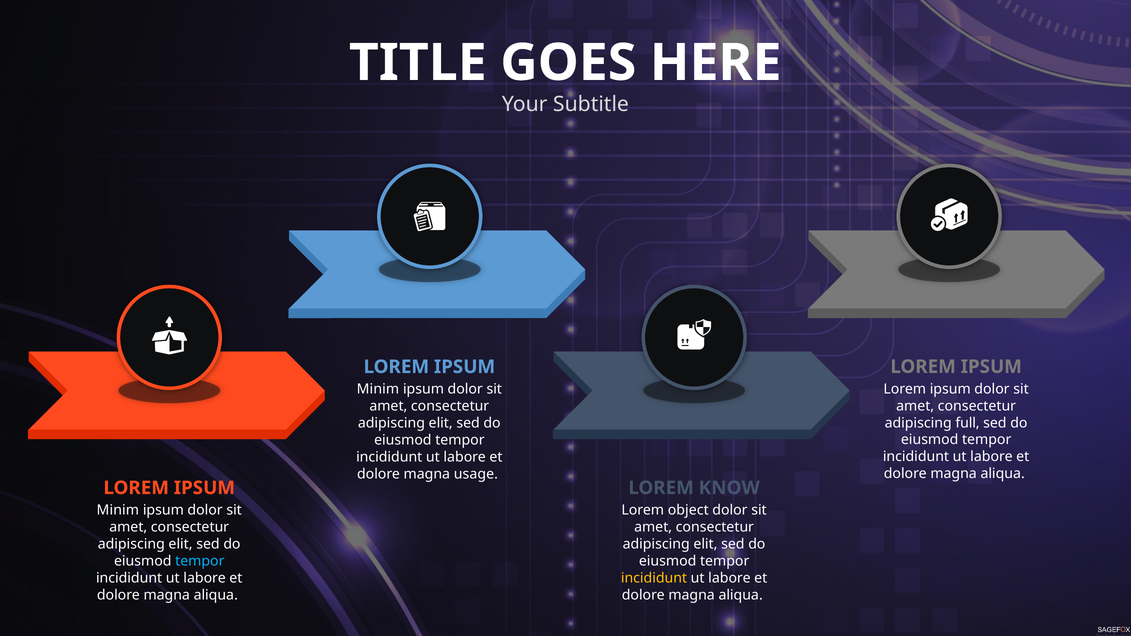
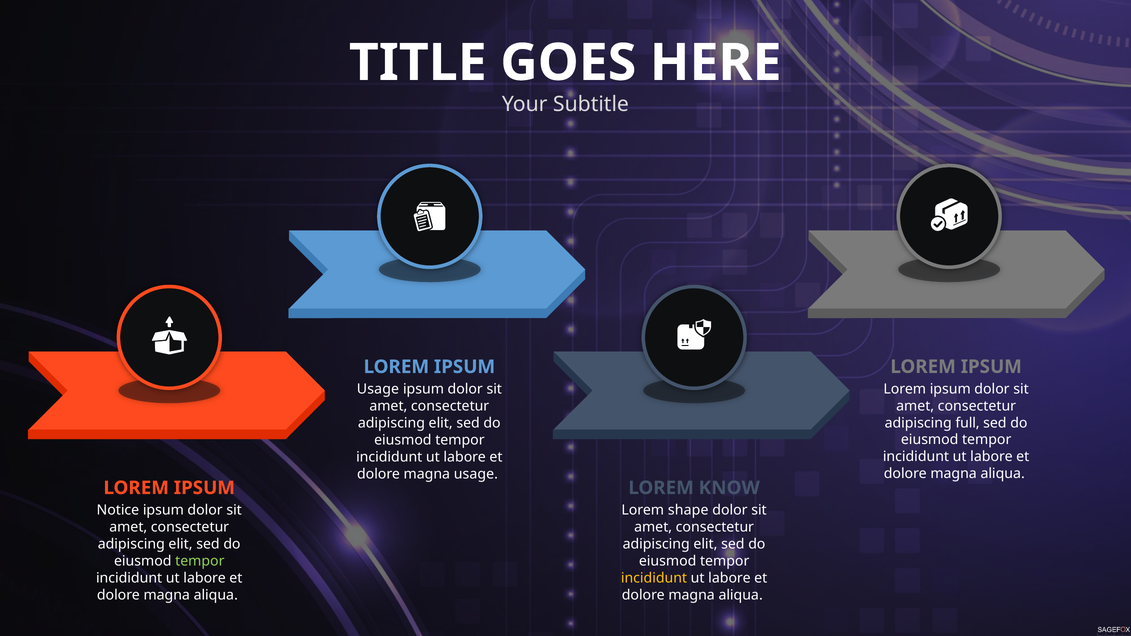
Minim: Minim -> Usage (378, 389)
Minim: Minim -> Notice (118, 510)
object: object -> shape (688, 510)
tempor colour: light blue -> light green (200, 561)
